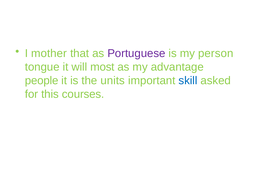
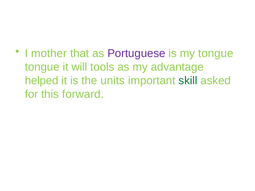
my person: person -> tongue (216, 53)
most: most -> tools (102, 67)
people: people -> helped (42, 81)
skill colour: blue -> green (188, 81)
courses: courses -> forward (83, 94)
